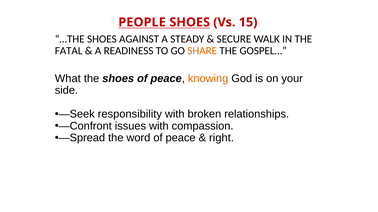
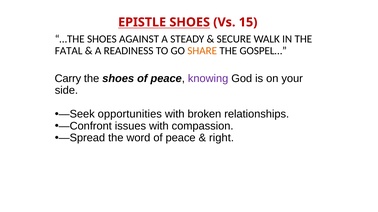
PEOPLE: PEOPLE -> EPISTLE (142, 22)
What: What -> Carry (68, 79)
knowing colour: orange -> purple (208, 79)
responsibility: responsibility -> opportunities (130, 114)
